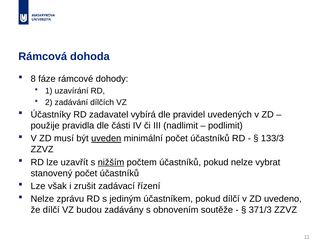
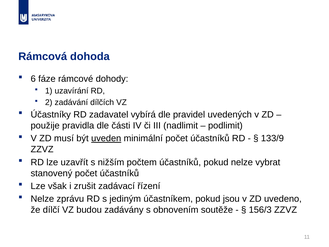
8: 8 -> 6 (33, 79)
133/3: 133/3 -> 133/9 (272, 138)
nižším underline: present -> none (111, 162)
pokud dílčí: dílčí -> jsou (231, 199)
371/3: 371/3 -> 156/3 (260, 210)
